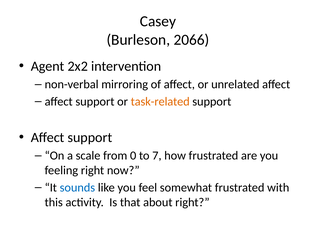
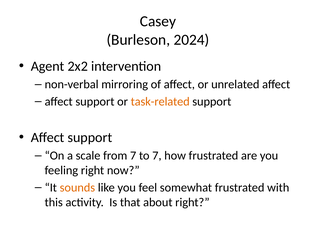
2066: 2066 -> 2024 (191, 40)
from 0: 0 -> 7 (133, 156)
sounds colour: blue -> orange (77, 188)
